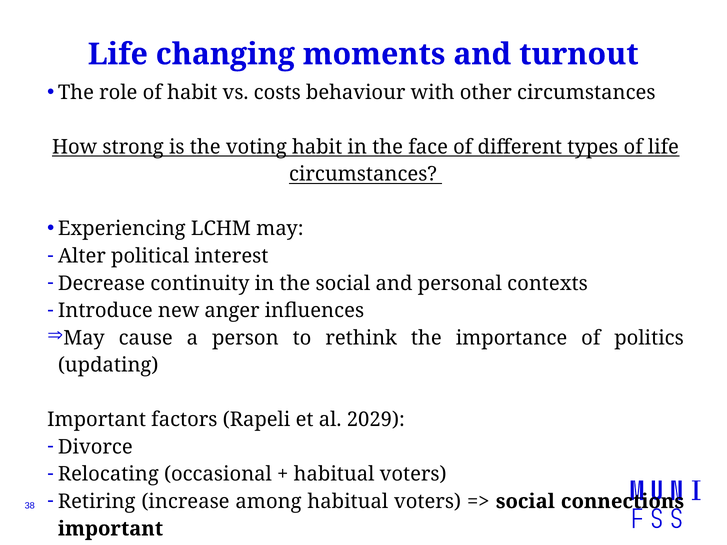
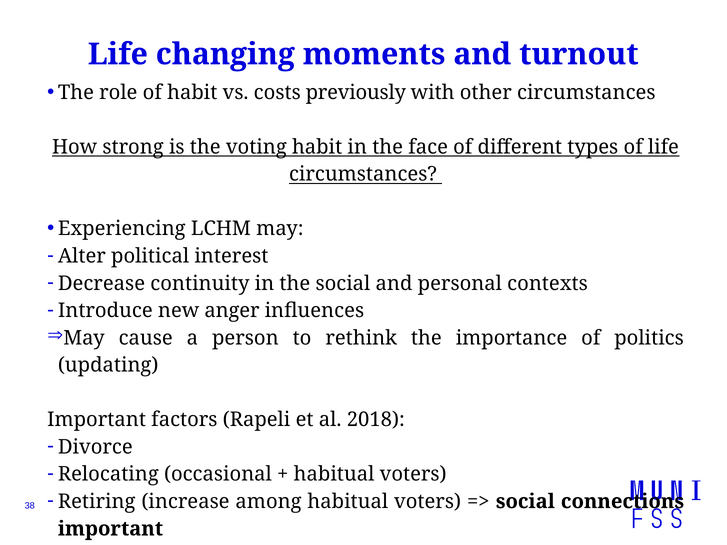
behaviour: behaviour -> previously (356, 93)
2029: 2029 -> 2018 (376, 420)
